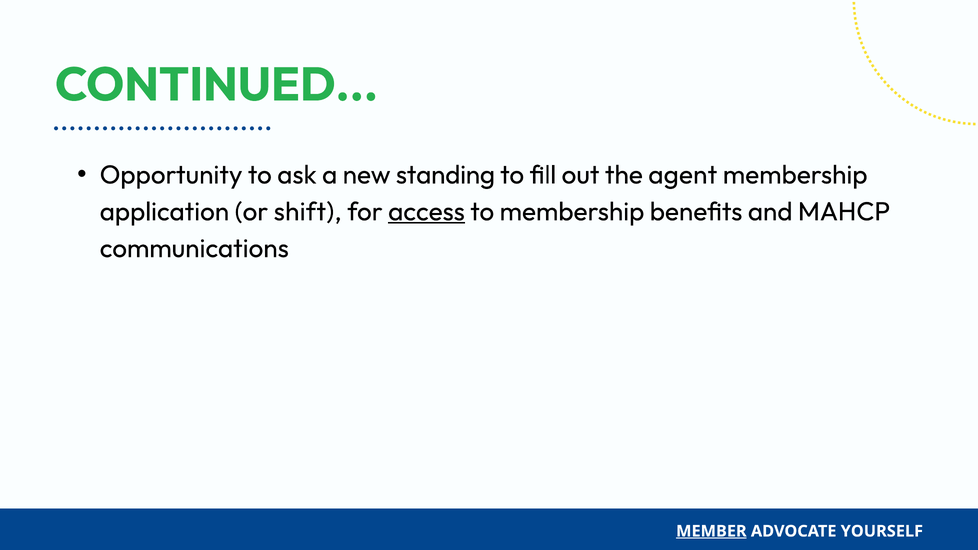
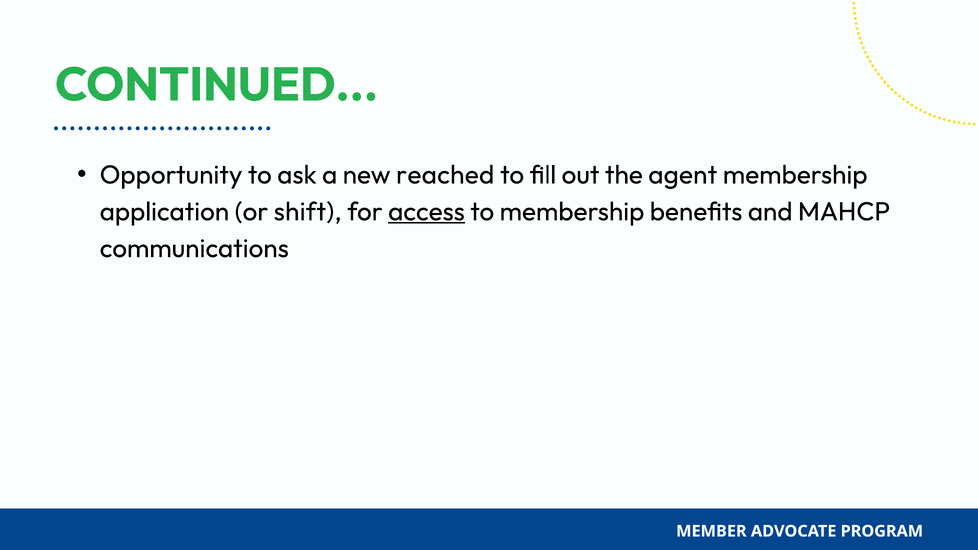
standing: standing -> reached (445, 175)
MEMBER underline: present -> none (711, 531)
YOURSELF: YOURSELF -> PROGRAM (882, 531)
